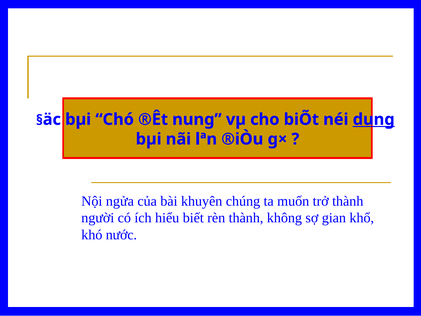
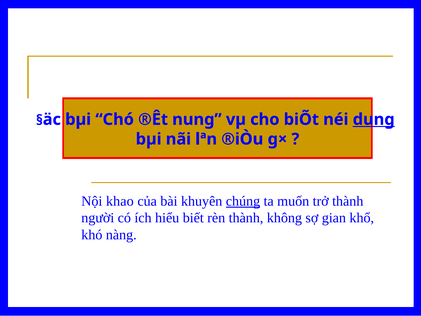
ngửa: ngửa -> khao (120, 201)
chúng underline: none -> present (243, 201)
nước: nước -> nàng (121, 235)
